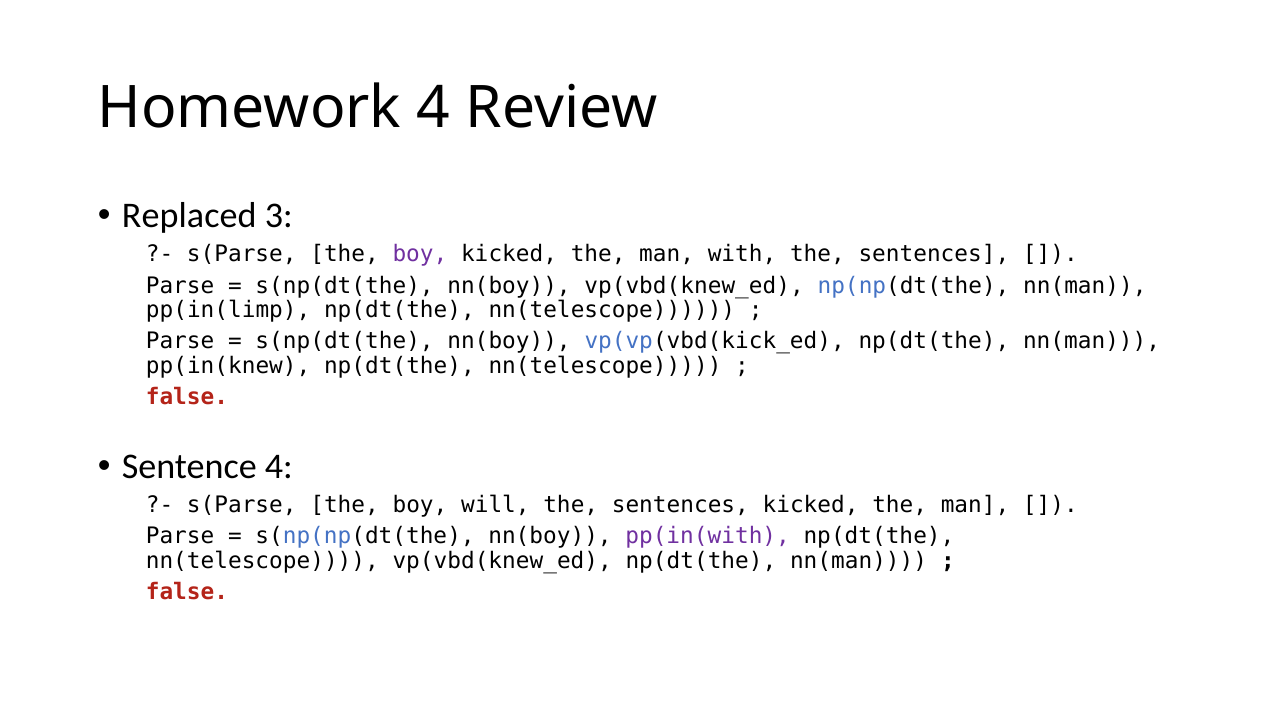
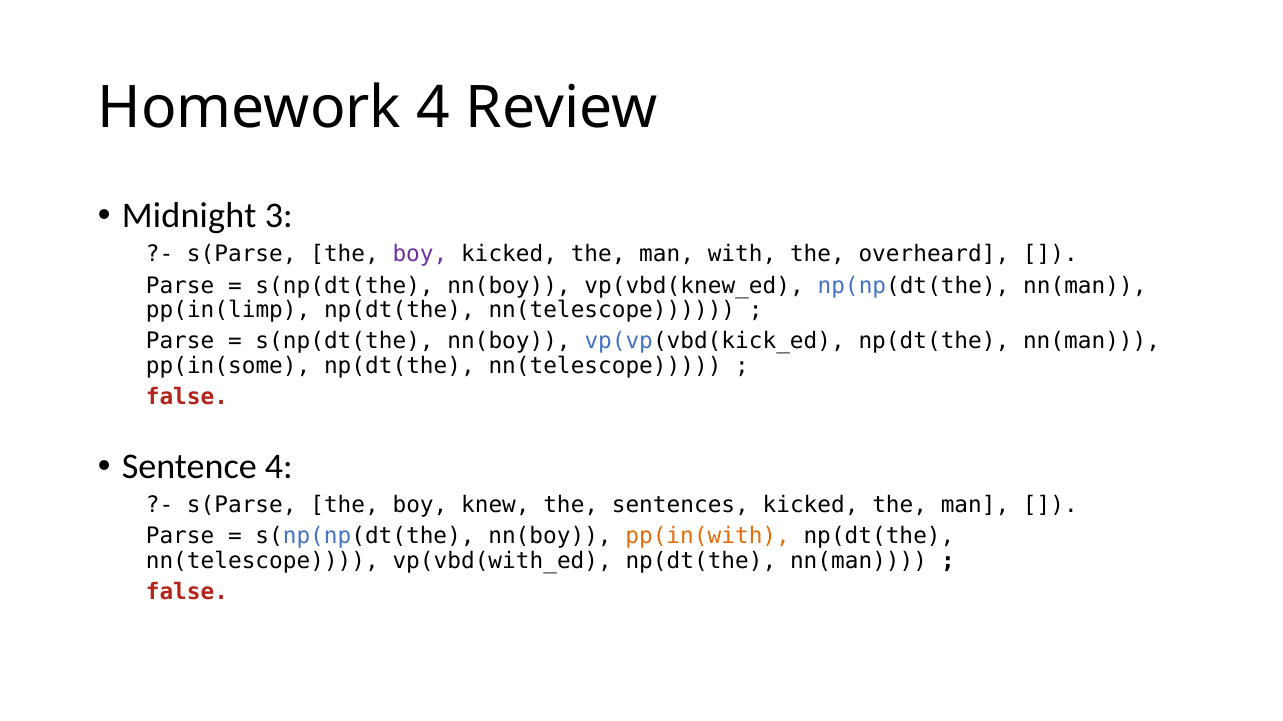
Replaced: Replaced -> Midnight (189, 216)
with the sentences: sentences -> overheard (934, 255)
pp(in(knew: pp(in(knew -> pp(in(some (228, 366)
will: will -> knew (495, 506)
pp(in(with colour: purple -> orange (708, 537)
nn(telescope vp(vbd(knew_ed: vp(vbd(knew_ed -> vp(vbd(with_ed (502, 561)
